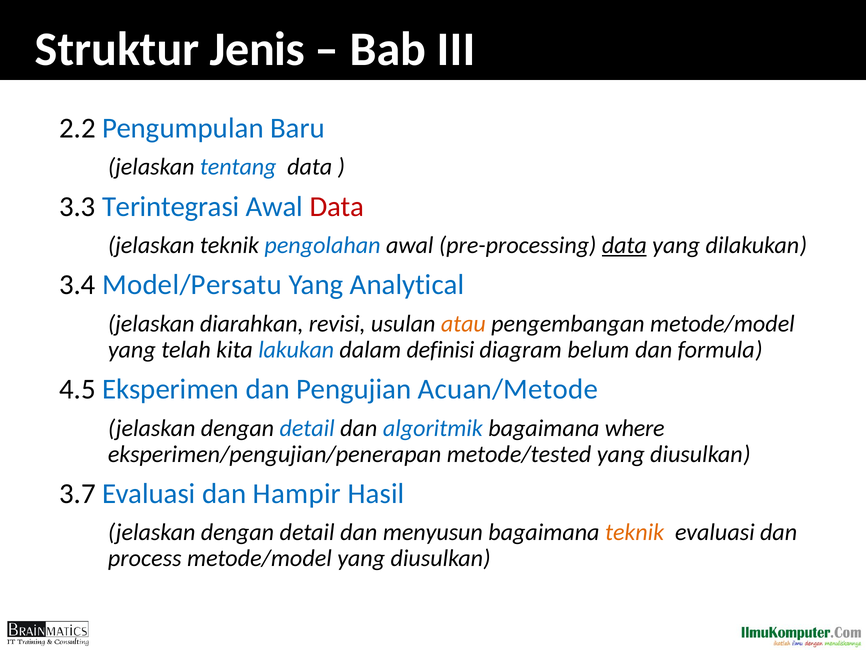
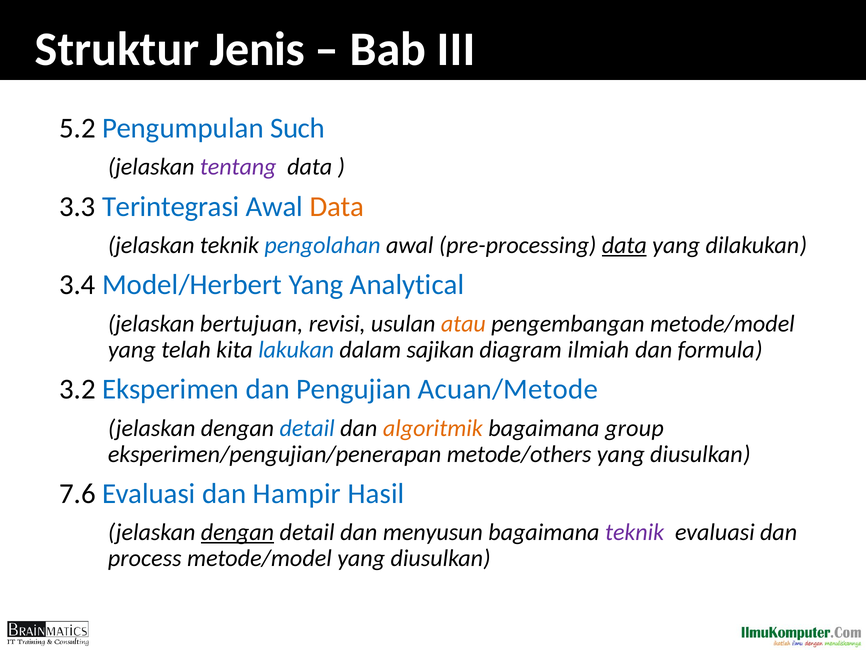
2.2: 2.2 -> 5.2 (77, 128)
Baru: Baru -> Such (298, 128)
tentang colour: blue -> purple (238, 167)
Data colour: red -> orange (337, 206)
Model/Persatu: Model/Persatu -> Model/Herbert (192, 285)
diarahkan: diarahkan -> bertujuan (252, 323)
definisi: definisi -> sajikan (440, 349)
belum: belum -> ilmiah (598, 349)
4.5: 4.5 -> 3.2 (77, 389)
algoritmik colour: blue -> orange (433, 428)
where: where -> group (634, 428)
metode/tested: metode/tested -> metode/others (519, 454)
3.7: 3.7 -> 7.6 (77, 493)
dengan underline: none -> present (237, 532)
teknik colour: orange -> purple (635, 532)
